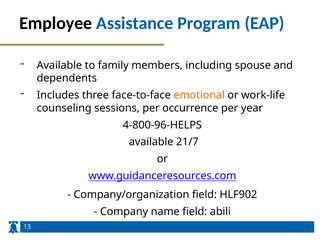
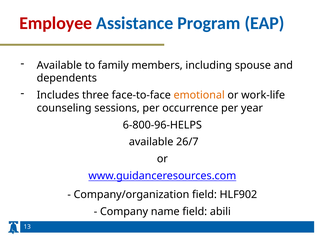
Employee colour: black -> red (56, 23)
4-800-96-HELPS: 4-800-96-HELPS -> 6-800-96-HELPS (162, 125)
21/7: 21/7 -> 26/7 (187, 142)
